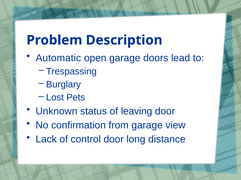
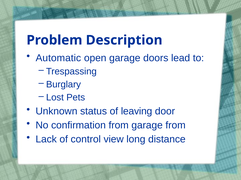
garage view: view -> from (176, 126)
control door: door -> view (114, 140)
